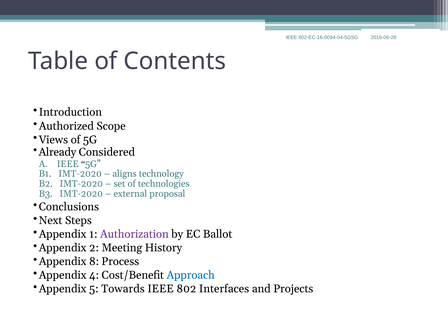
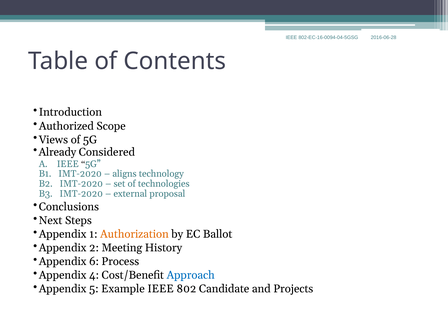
Authorization colour: purple -> orange (134, 234)
8: 8 -> 6 (94, 262)
Towards: Towards -> Example (123, 289)
Interfaces: Interfaces -> Candidate (224, 289)
